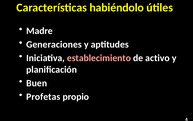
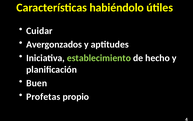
Madre: Madre -> Cuidar (39, 31)
Generaciones: Generaciones -> Avergonzados (54, 44)
establecimiento colour: pink -> light green (99, 58)
activo: activo -> hecho (158, 58)
